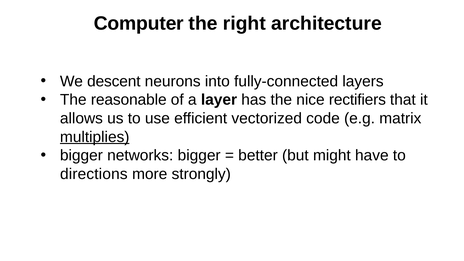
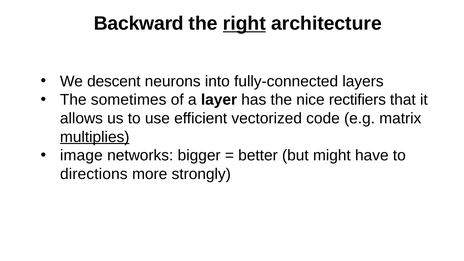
Computer: Computer -> Backward (139, 24)
right underline: none -> present (244, 24)
reasonable: reasonable -> sometimes (129, 100)
bigger: bigger -> image (81, 156)
